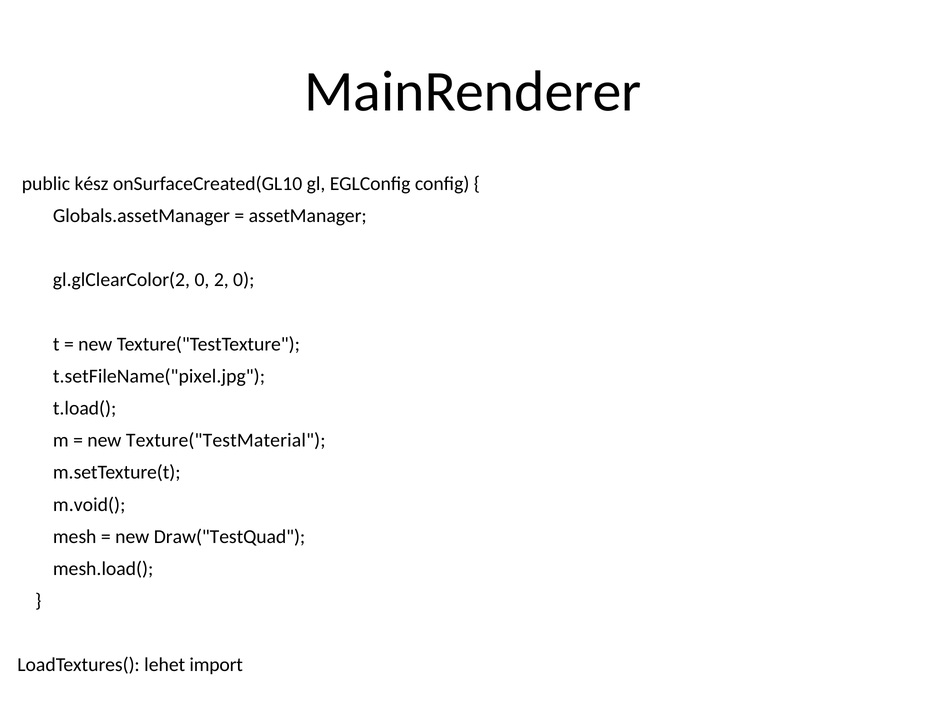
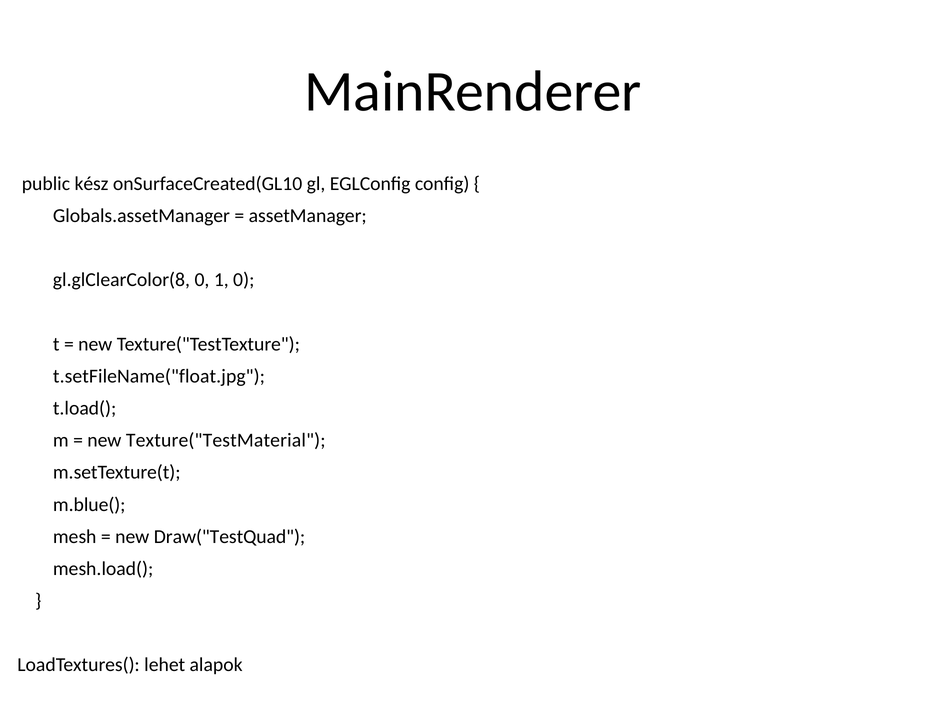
gl.glClearColor(2: gl.glClearColor(2 -> gl.glClearColor(8 (121, 280)
2: 2 -> 1 (221, 280)
t.setFileName("pixel.jpg: t.setFileName("pixel.jpg -> t.setFileName("float.jpg (159, 376)
m.void(: m.void( -> m.blue( (89, 504)
import: import -> alapok (216, 664)
